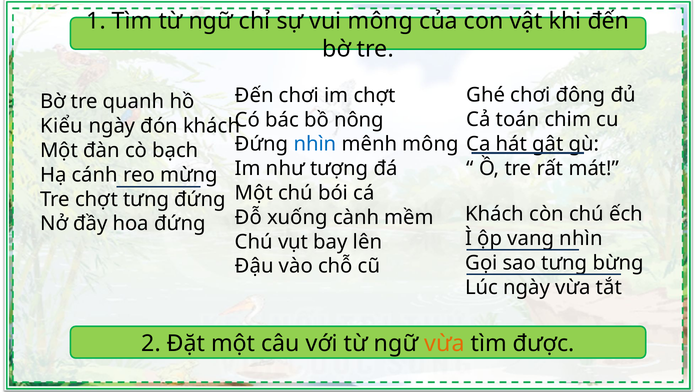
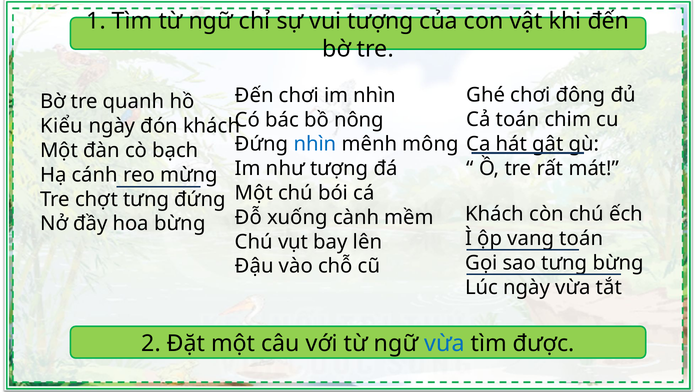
vui mông: mông -> tượng (381, 21)
im chợt: chợt -> nhìn (375, 95)
hoa đứng: đứng -> bừng (180, 223)
vang nhìn: nhìn -> toán (581, 238)
vừa colour: orange -> blue (444, 343)
